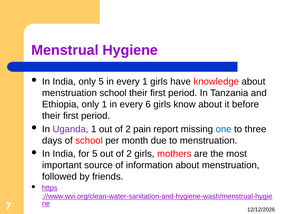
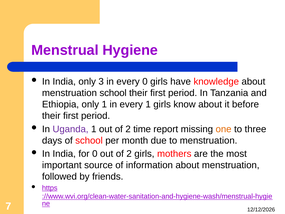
only 5: 5 -> 3 (101, 81)
every 1: 1 -> 0 (145, 81)
every 6: 6 -> 1 (148, 104)
pain: pain -> time (142, 129)
one colour: blue -> orange (224, 129)
for 5: 5 -> 0 (95, 154)
